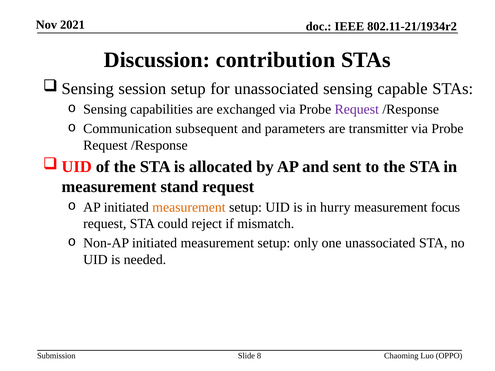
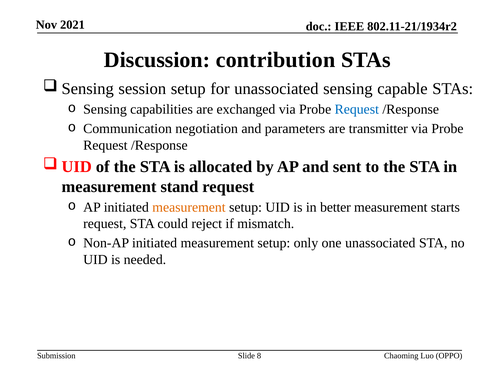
Request colour: purple -> blue (357, 110)
subsequent: subsequent -> negotiation (207, 129)
hurry: hurry -> better (335, 207)
focus: focus -> starts (445, 207)
